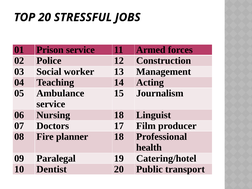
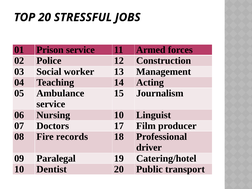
Nursing 18: 18 -> 10 (119, 115)
planner: planner -> records (72, 137)
health: health -> driver (149, 148)
